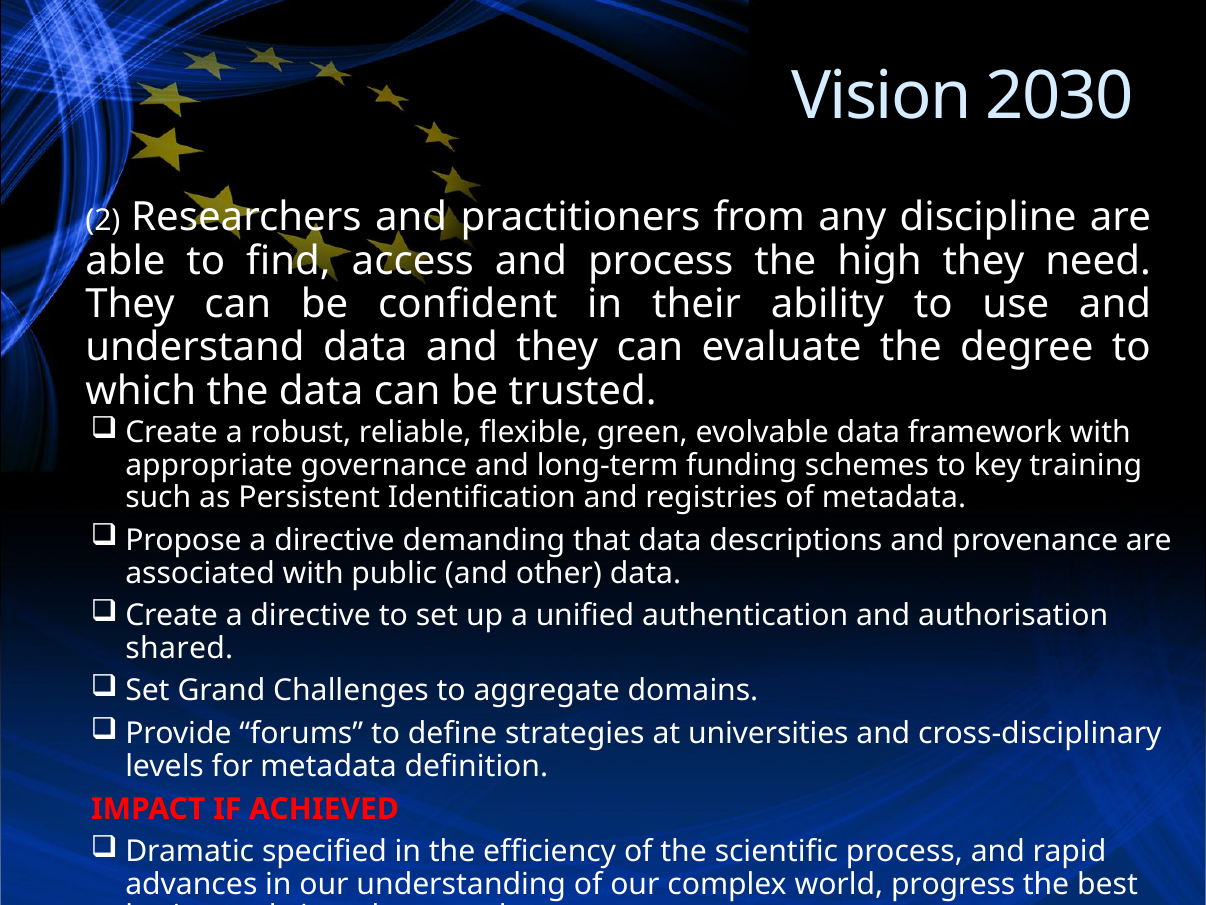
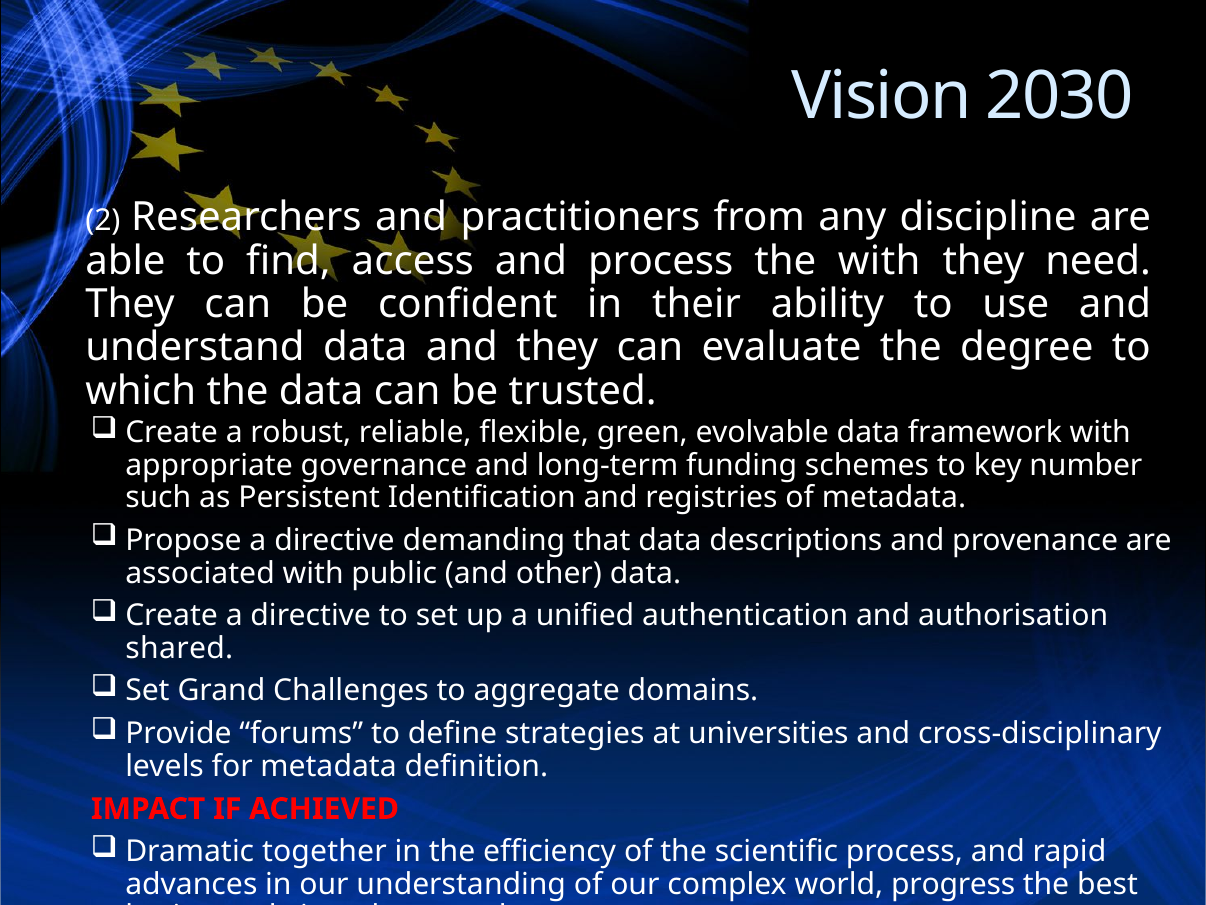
the high: high -> with (879, 261)
training: training -> number (1086, 465)
specified: specified -> together (324, 851)
